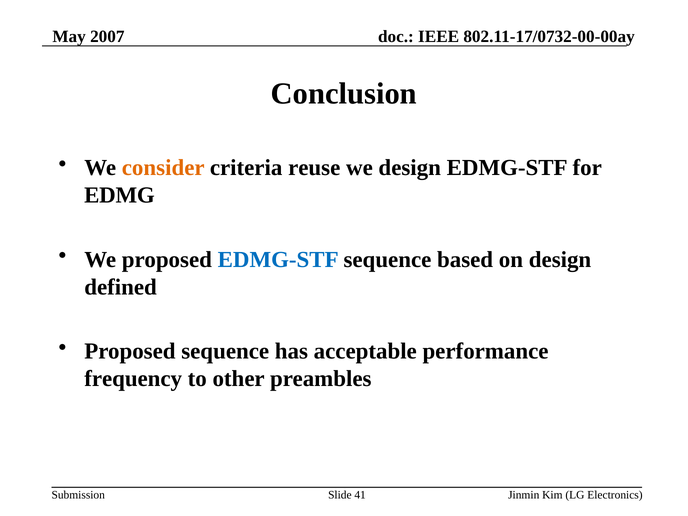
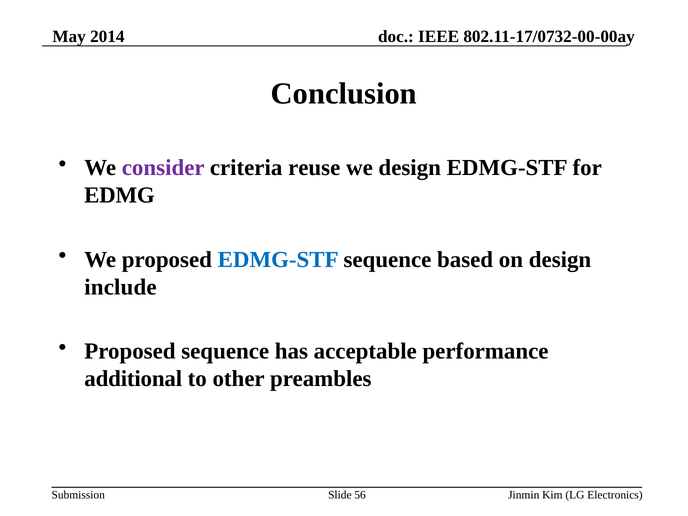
2007: 2007 -> 2014 (107, 37)
consider colour: orange -> purple (163, 168)
defined: defined -> include (120, 287)
frequency: frequency -> additional (133, 379)
41: 41 -> 56 (360, 495)
